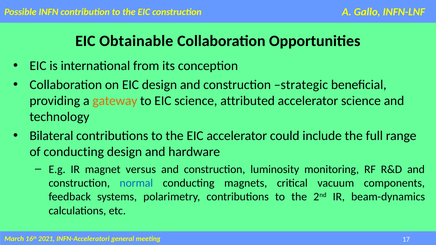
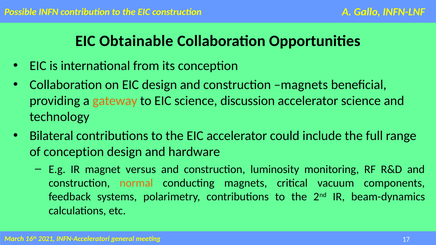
construction strategic: strategic -> magnets (301, 85)
attributed: attributed -> discussion (248, 101)
of conducting: conducting -> conception (74, 152)
normal colour: blue -> orange (136, 183)
